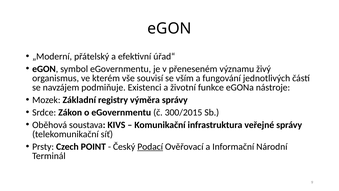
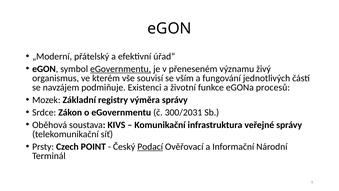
eGovernmentu underline: none -> present (121, 69)
nástroje: nástroje -> procesů (273, 87)
300/2015: 300/2015 -> 300/2031 (184, 112)
